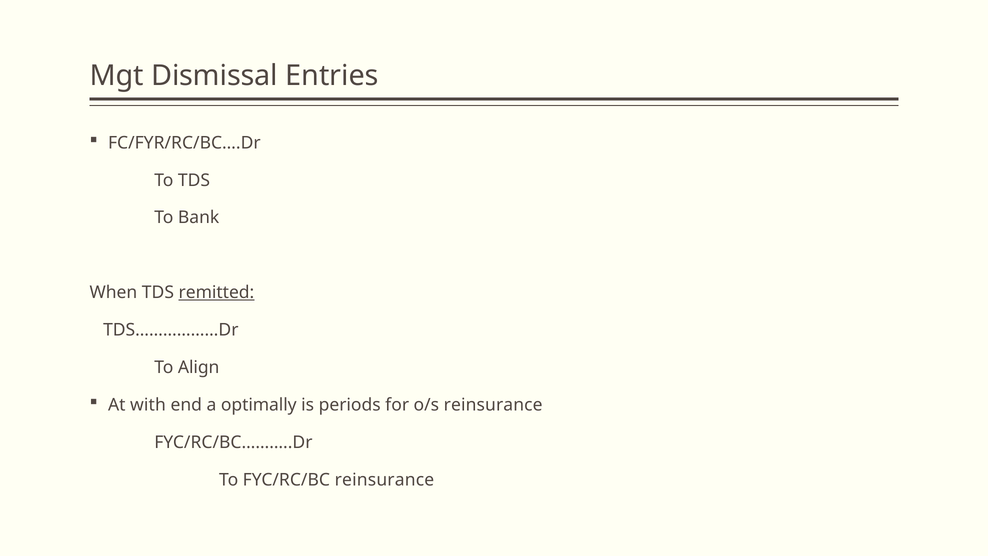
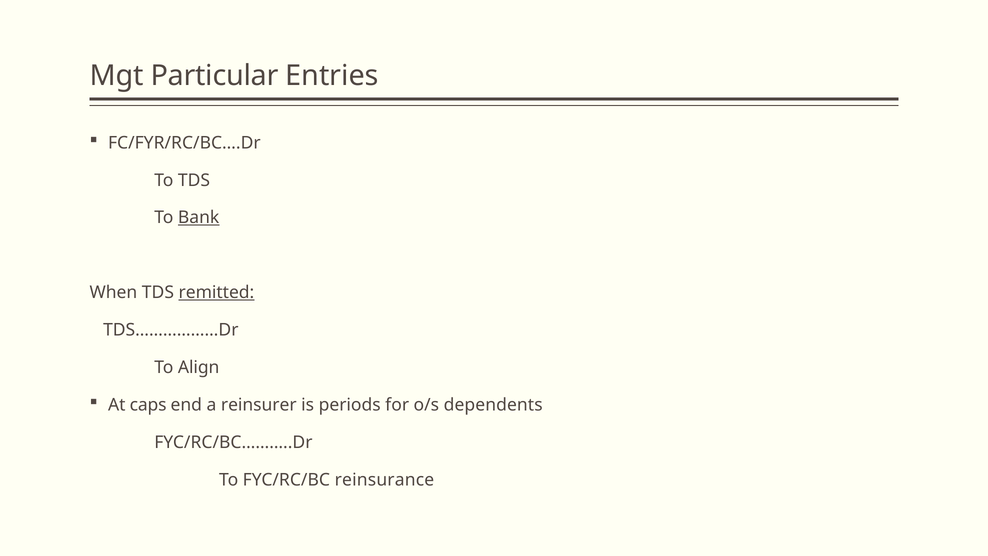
Dismissal: Dismissal -> Particular (215, 76)
Bank underline: none -> present (199, 218)
with: with -> caps (148, 405)
optimally: optimally -> reinsurer (259, 405)
o/s reinsurance: reinsurance -> dependents (493, 405)
